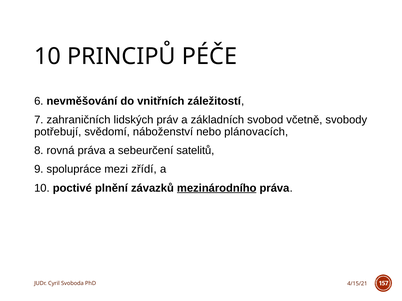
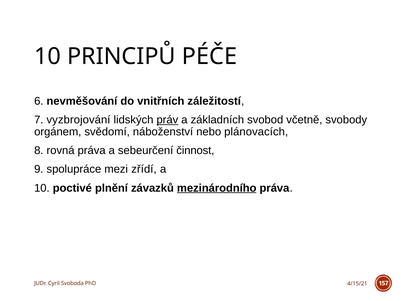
zahraničních: zahraničních -> vyzbrojování (78, 120)
práv underline: none -> present (167, 120)
potřebují: potřebují -> orgánem (58, 132)
satelitů: satelitů -> činnost (195, 151)
